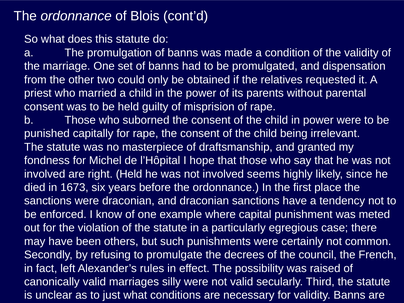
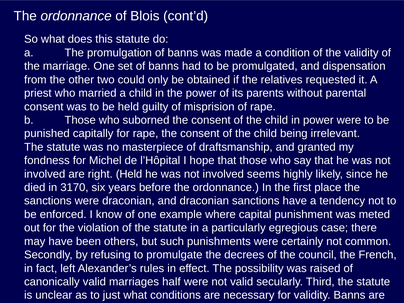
1673: 1673 -> 3170 (74, 187)
silly: silly -> half (171, 282)
